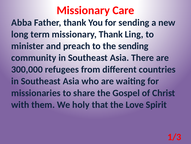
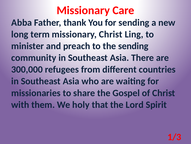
missionary Thank: Thank -> Christ (111, 34)
Love: Love -> Lord (135, 104)
